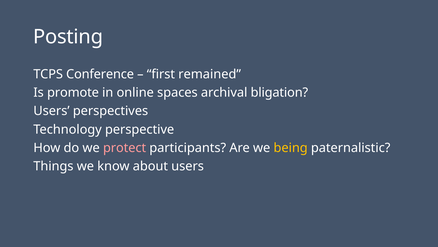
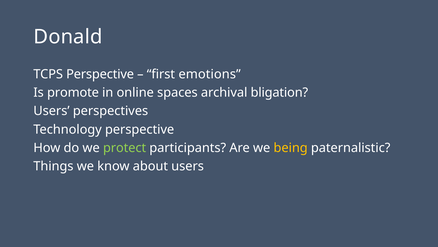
Posting: Posting -> Donald (68, 37)
TCPS Conference: Conference -> Perspective (100, 74)
remained: remained -> emotions (210, 74)
protect colour: pink -> light green (125, 148)
